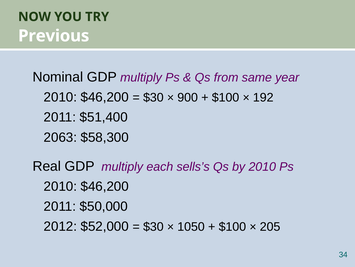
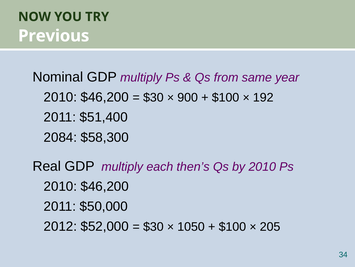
2063: 2063 -> 2084 (60, 137)
sells’s: sells’s -> then’s (193, 166)
